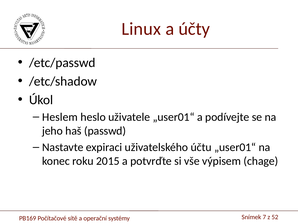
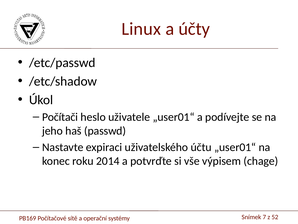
Heslem: Heslem -> Počítači (60, 117)
2015: 2015 -> 2014 (108, 161)
